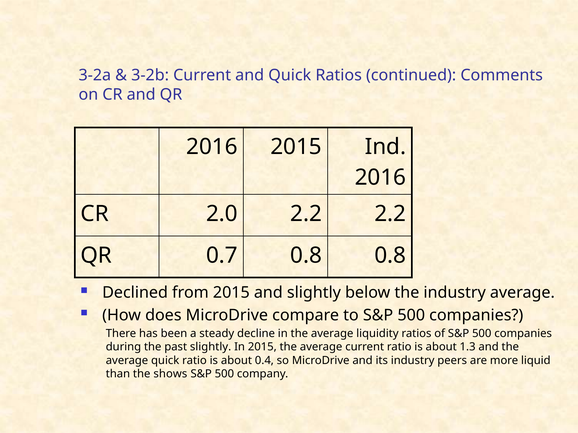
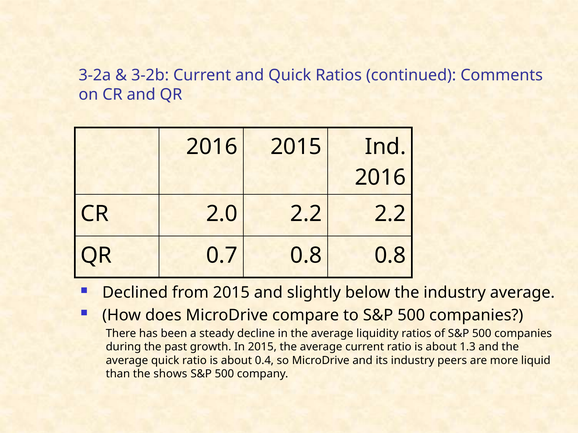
past slightly: slightly -> growth (211, 347)
